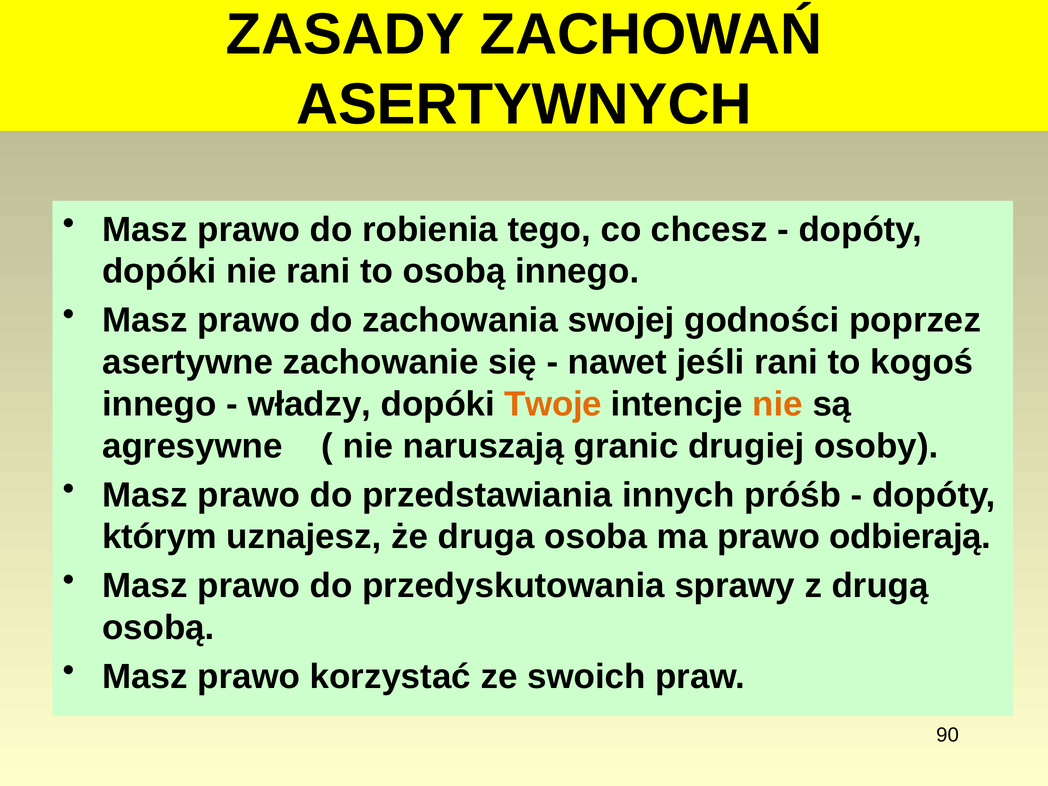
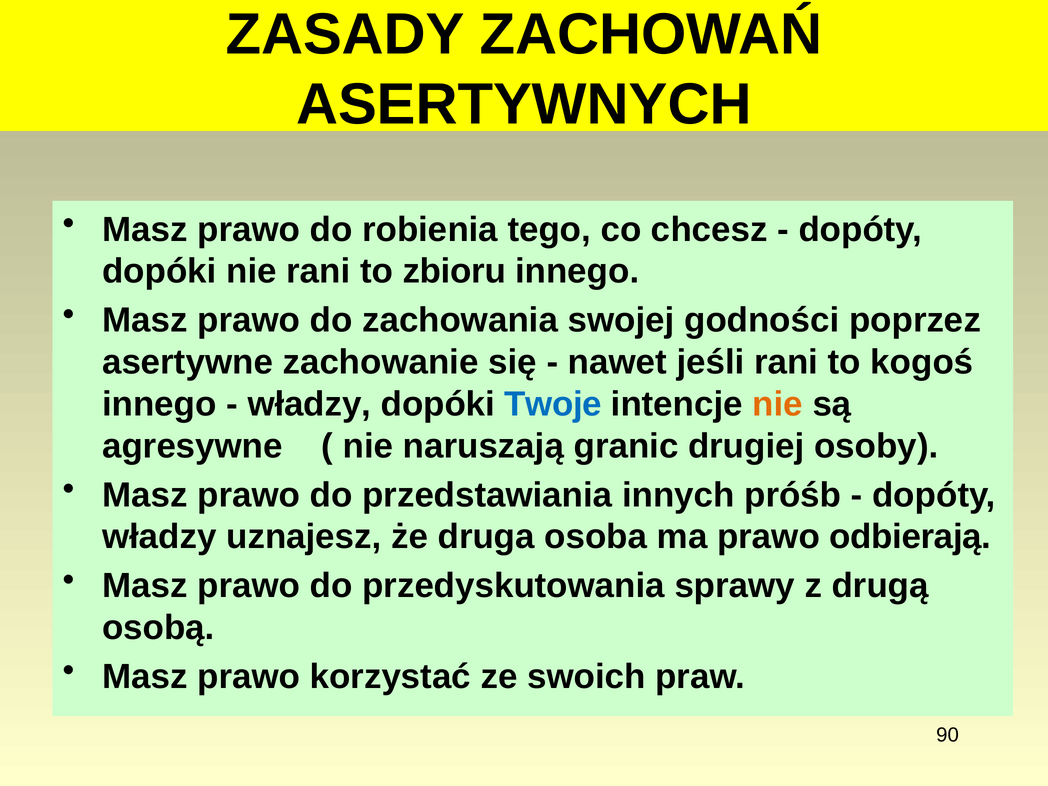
to osobą: osobą -> zbioru (454, 271)
Twoje colour: orange -> blue (553, 404)
którym: którym -> władzy (159, 537)
